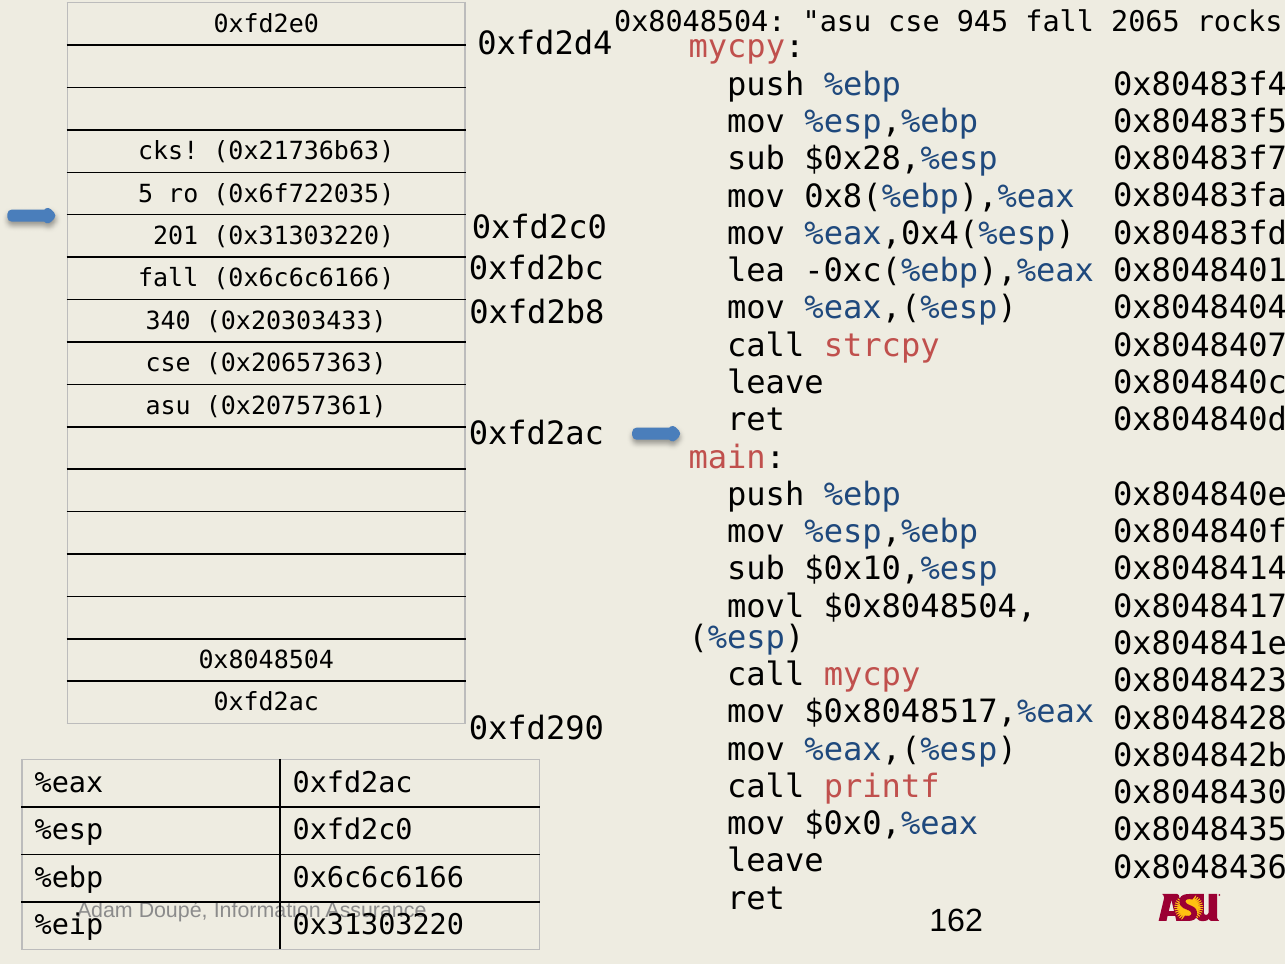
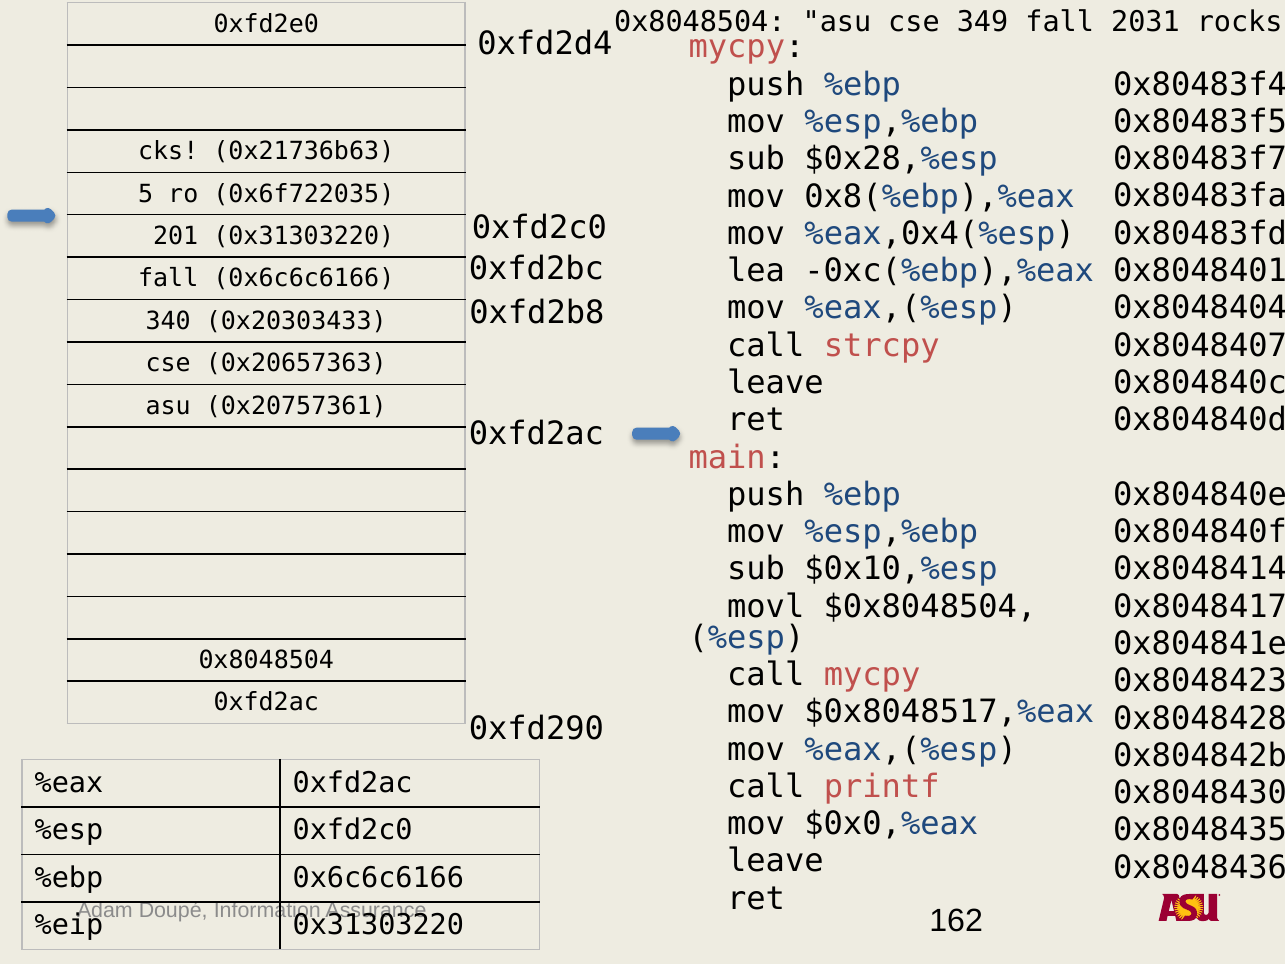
945: 945 -> 349 (983, 22)
2065: 2065 -> 2031 (1145, 22)
